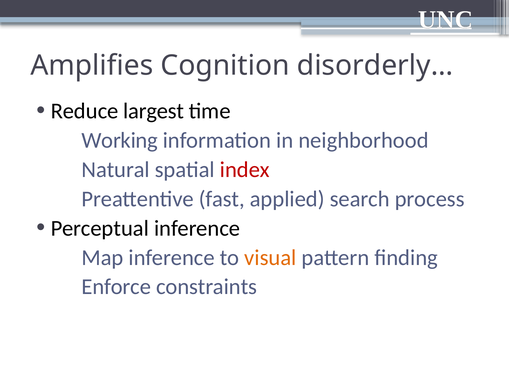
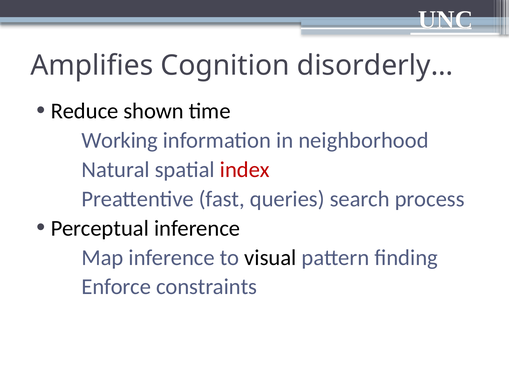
largest: largest -> shown (154, 111)
applied: applied -> queries (287, 199)
visual colour: orange -> black (270, 257)
